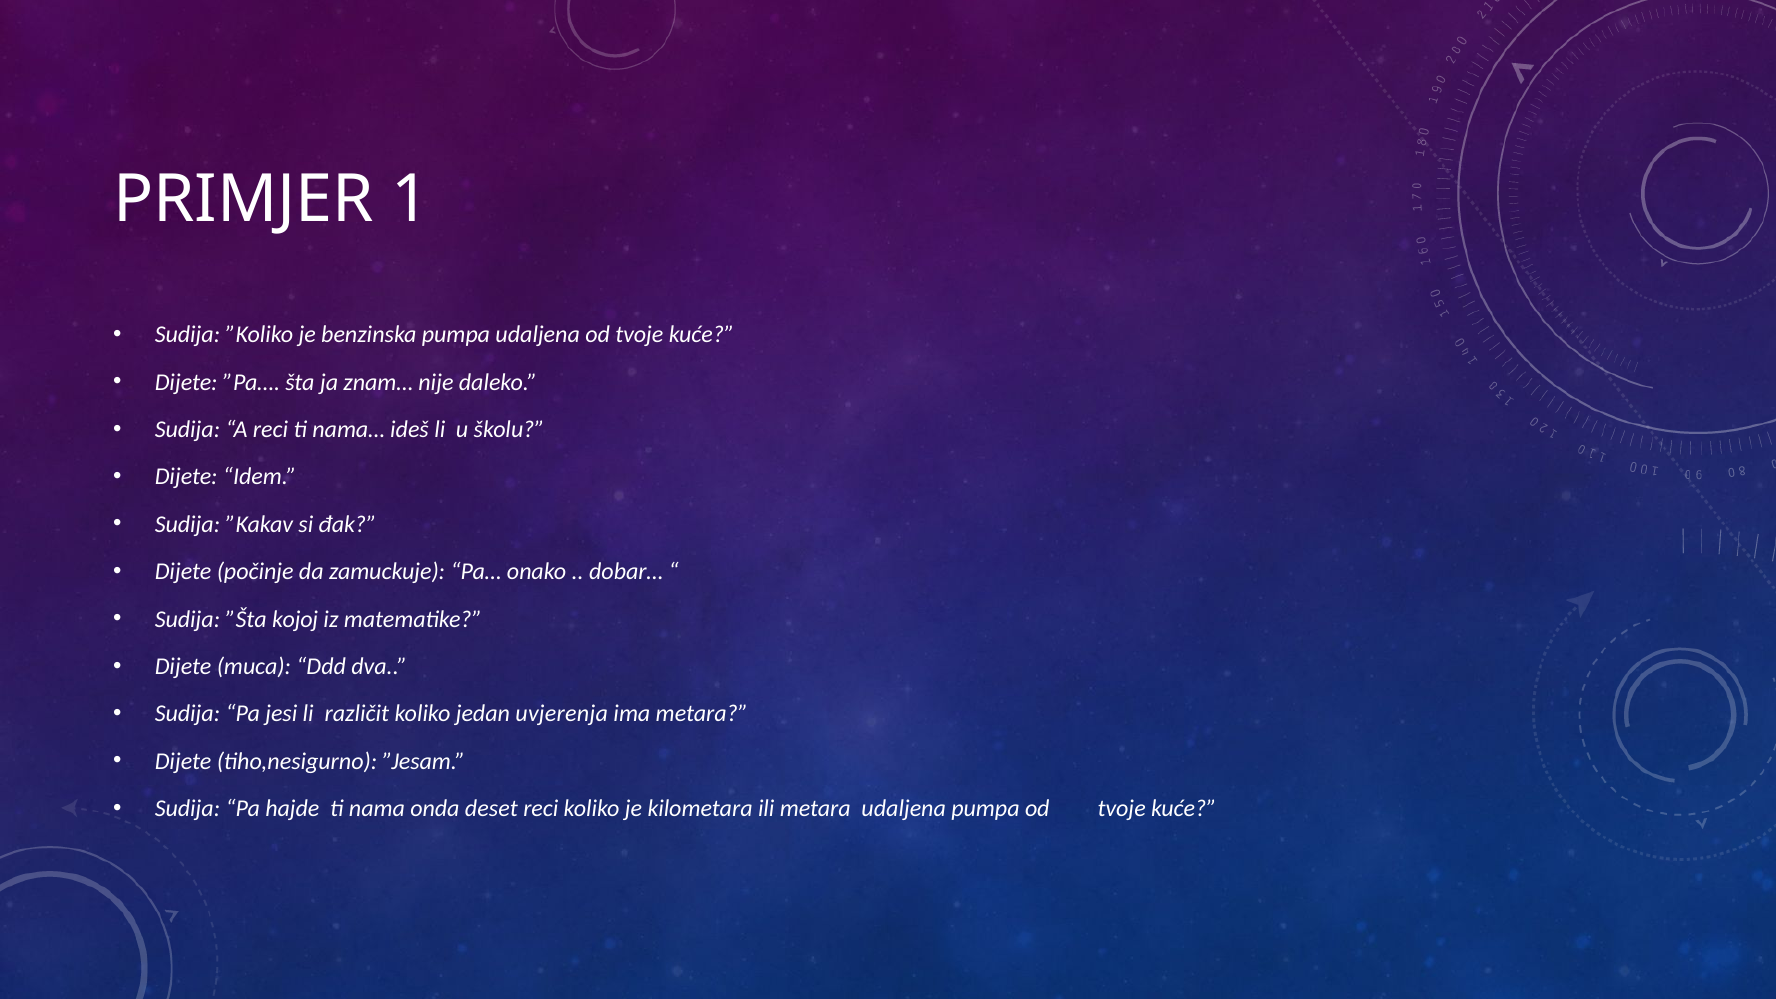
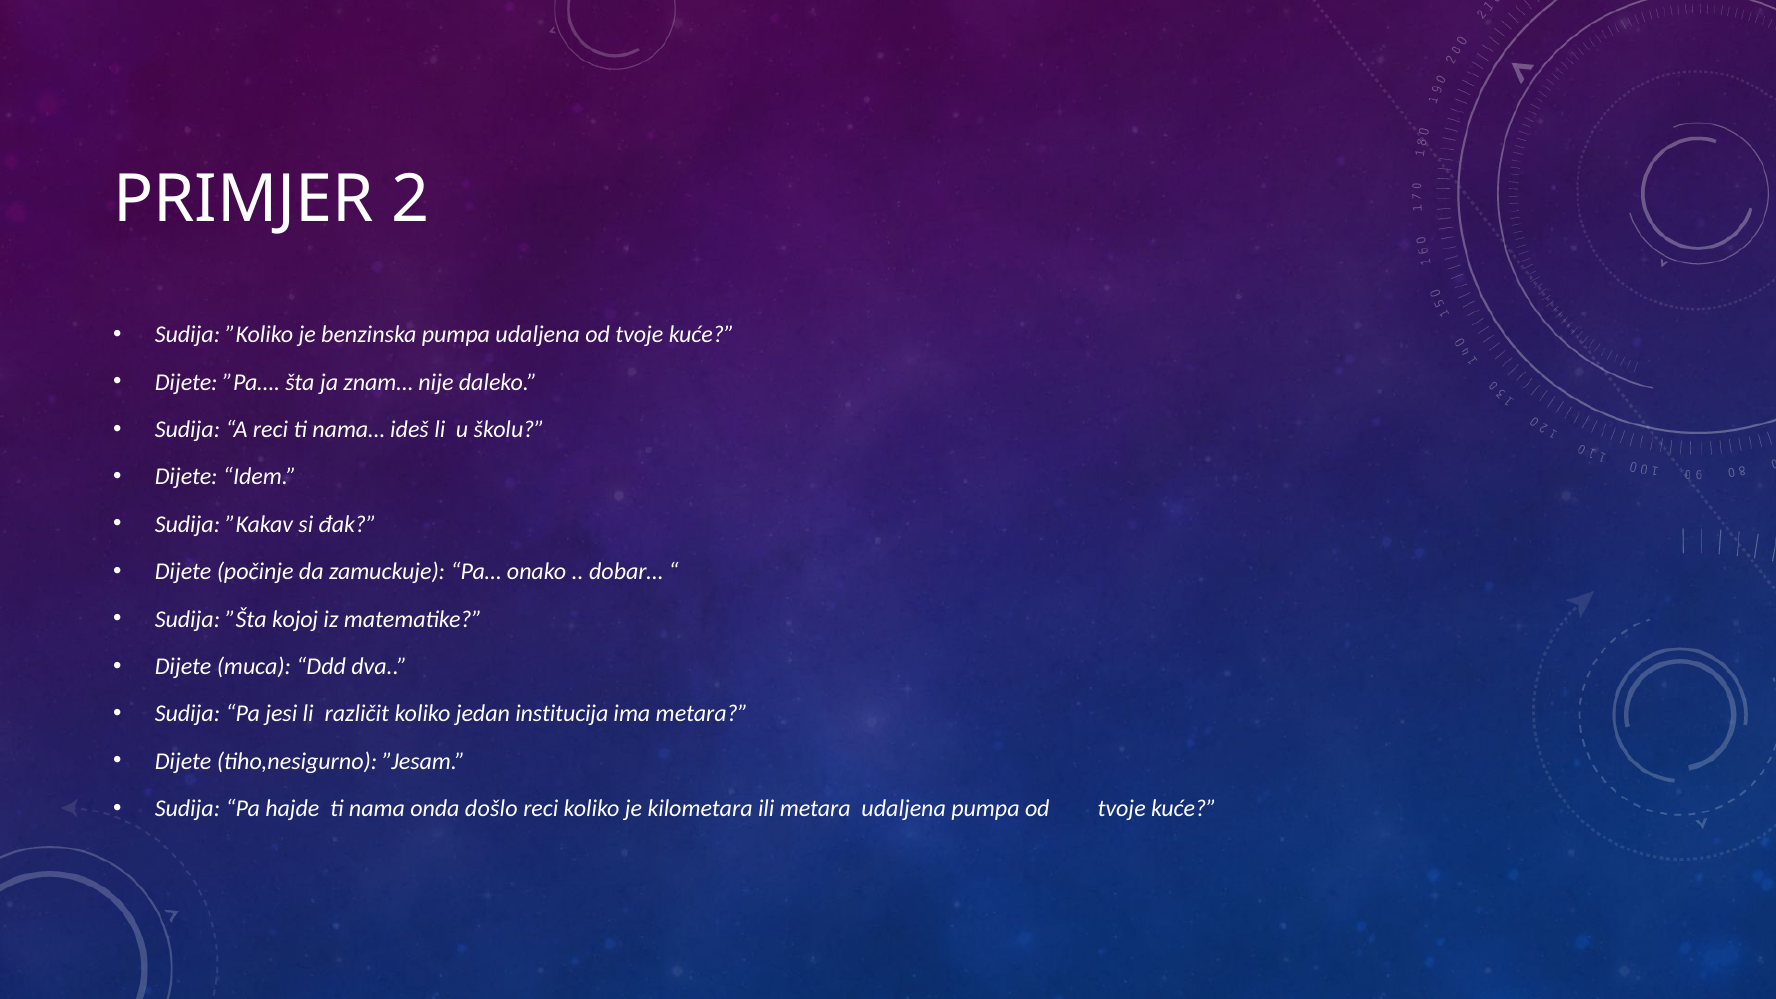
1: 1 -> 2 (411, 199)
uvjerenja: uvjerenja -> institucija (562, 714)
deset: deset -> došlo (491, 809)
